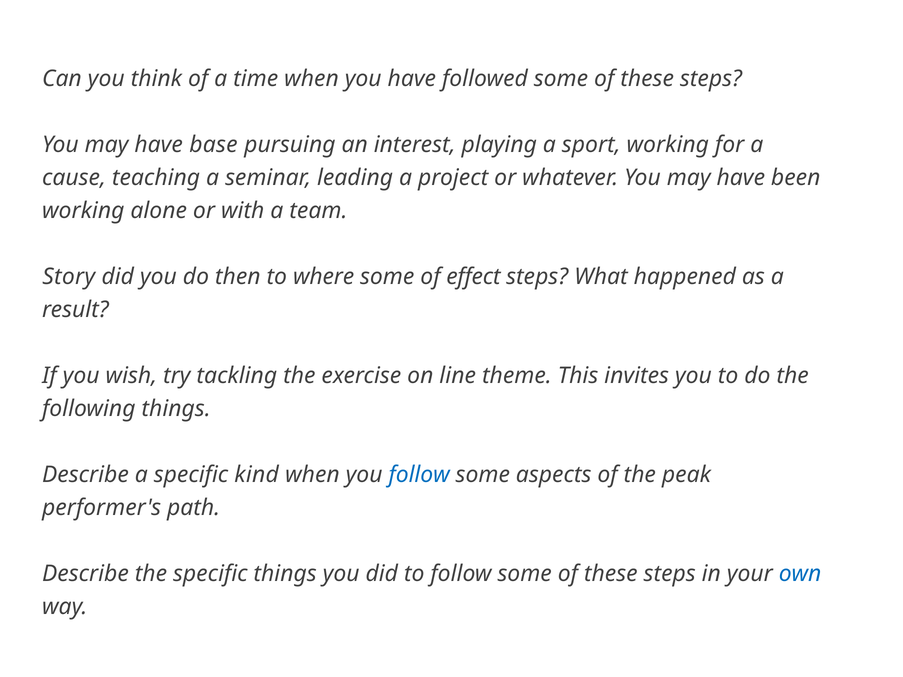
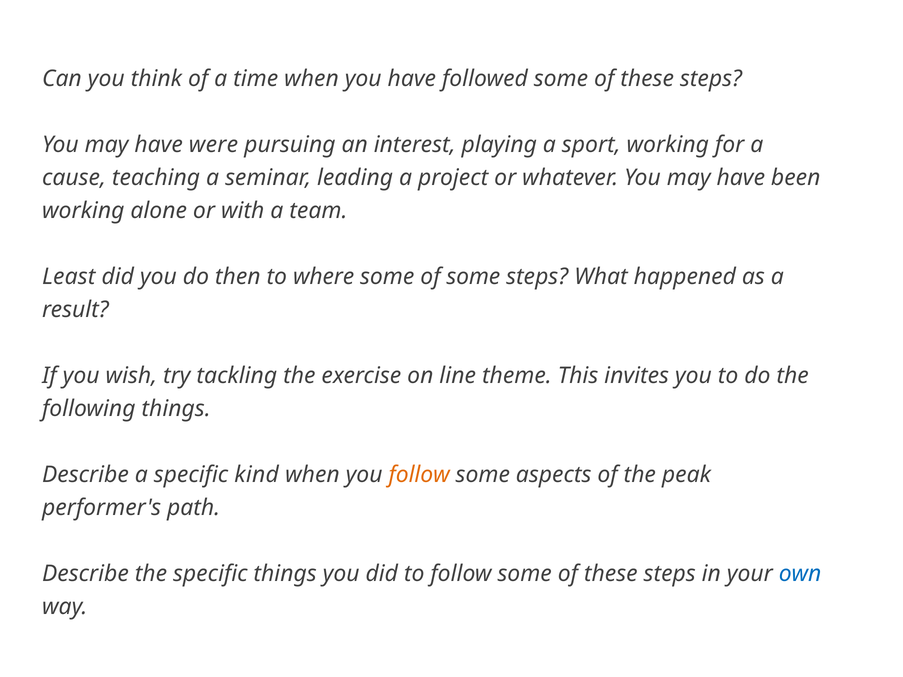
base: base -> were (213, 145)
Story: Story -> Least (69, 277)
of effect: effect -> some (473, 277)
follow colour: blue -> orange (419, 475)
